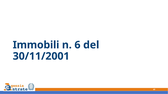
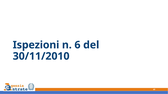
Immobili: Immobili -> Ispezioni (36, 45)
30/11/2001: 30/11/2001 -> 30/11/2010 (41, 56)
